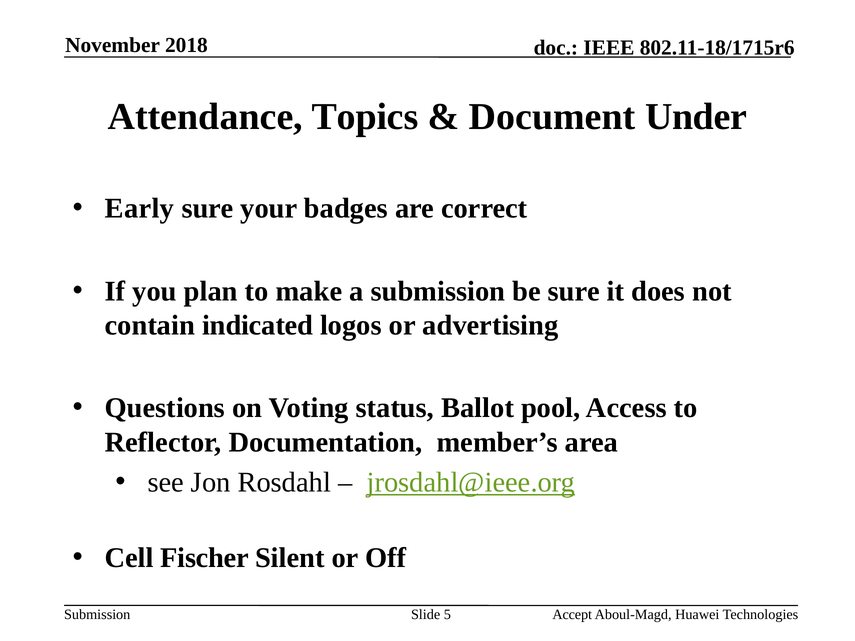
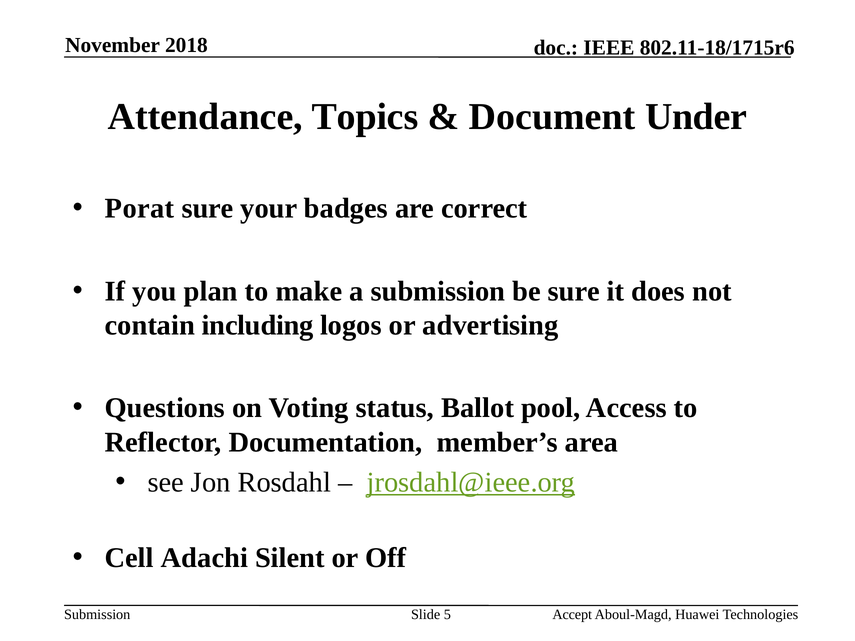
Early: Early -> Porat (139, 209)
indicated: indicated -> including (258, 326)
Fischer: Fischer -> Adachi (204, 558)
